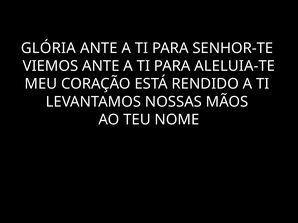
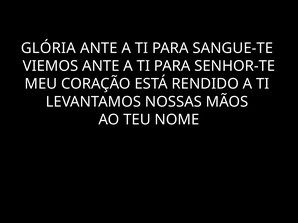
SENHOR-TE: SENHOR-TE -> SANGUE-TE (233, 48)
ALELUIA-TE: ALELUIA-TE -> SENHOR-TE (235, 66)
